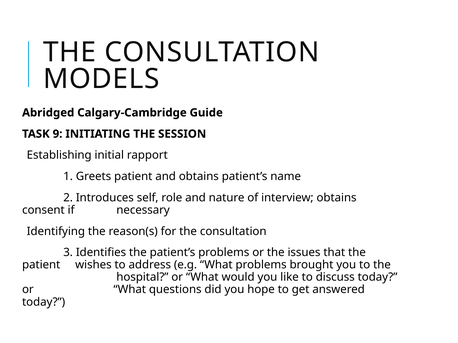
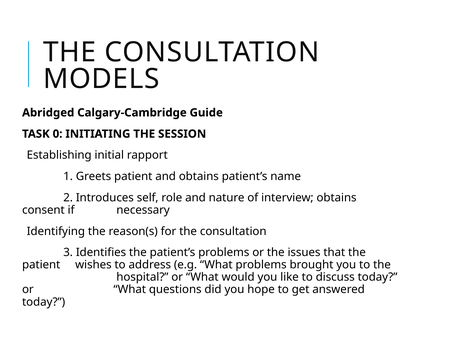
9: 9 -> 0 (58, 134)
